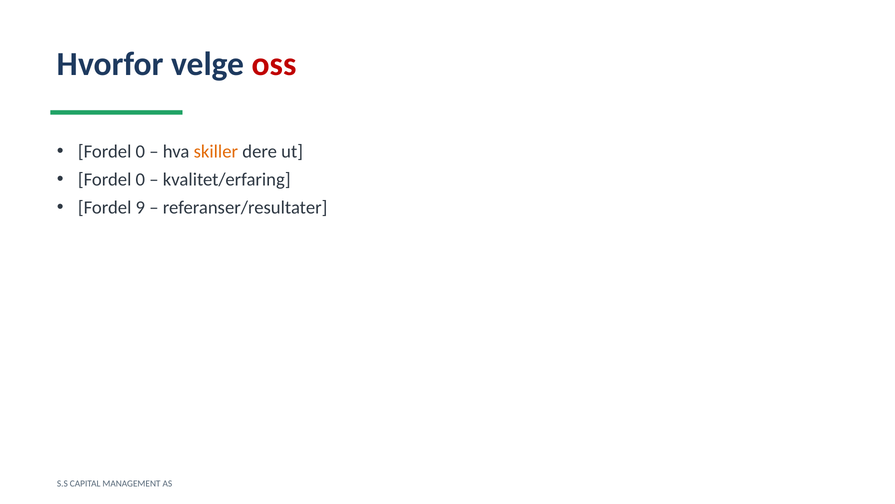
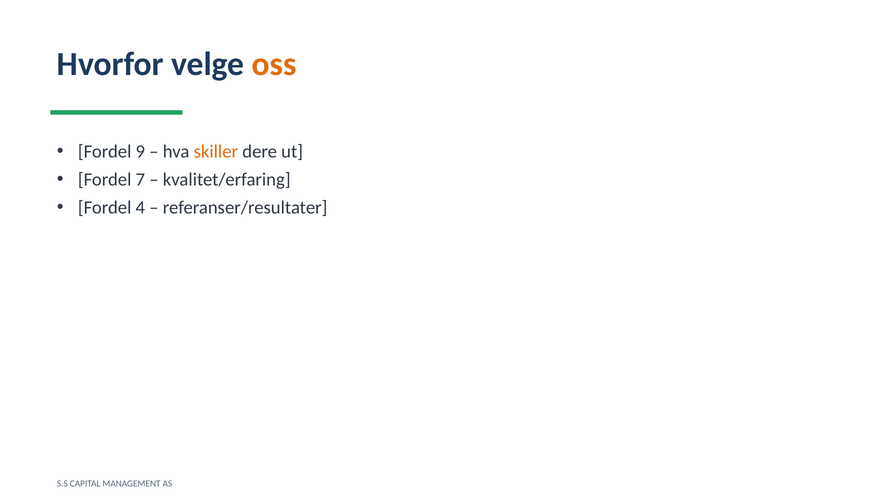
oss colour: red -> orange (274, 64)
0: 0 -> 9 (140, 152)
0: 0 -> 7 (140, 180)
9: 9 -> 4 (140, 208)
